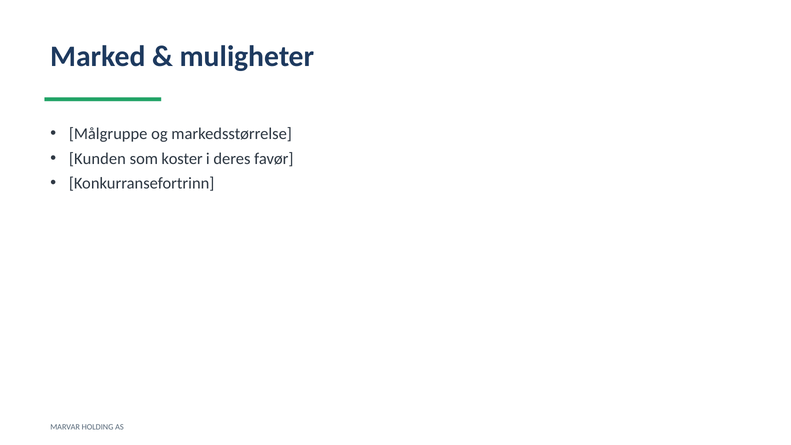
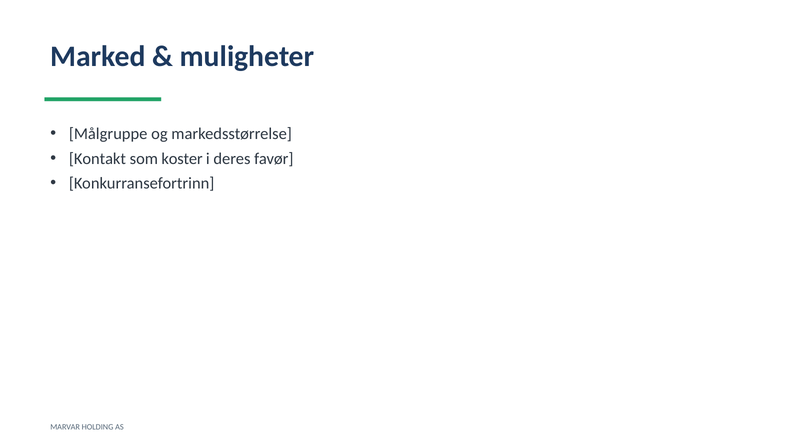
Kunden: Kunden -> Kontakt (97, 159)
